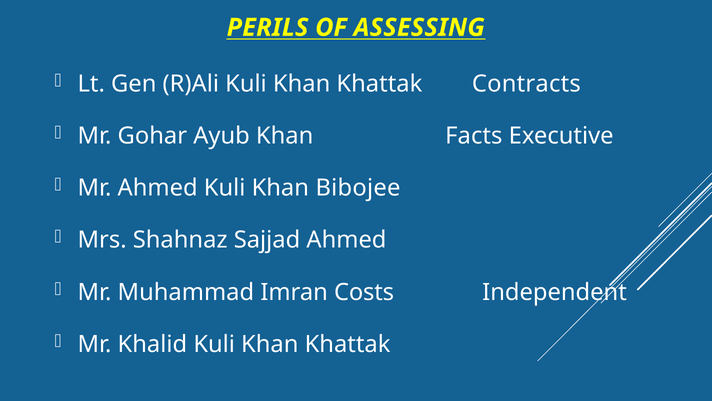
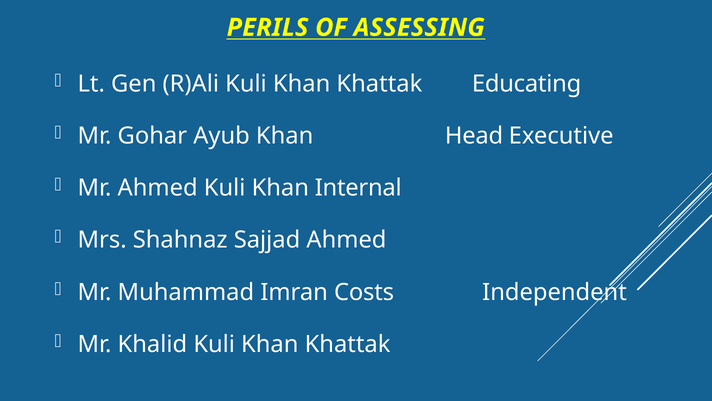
Contracts: Contracts -> Educating (527, 84)
Facts: Facts -> Head (474, 136)
Bibojee: Bibojee -> Internal (358, 188)
